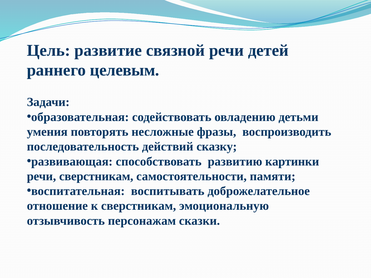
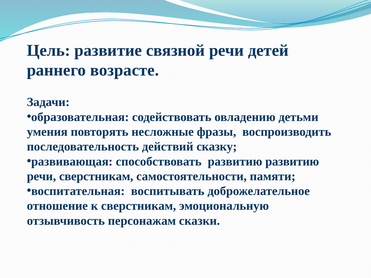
целевым: целевым -> возрасте (124, 70)
развитию картинки: картинки -> развитию (292, 162)
